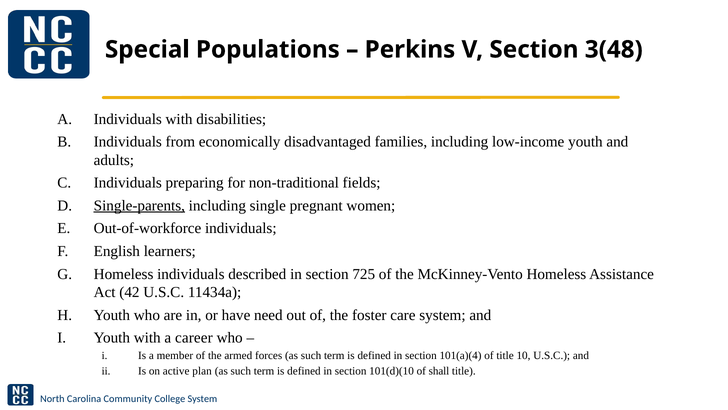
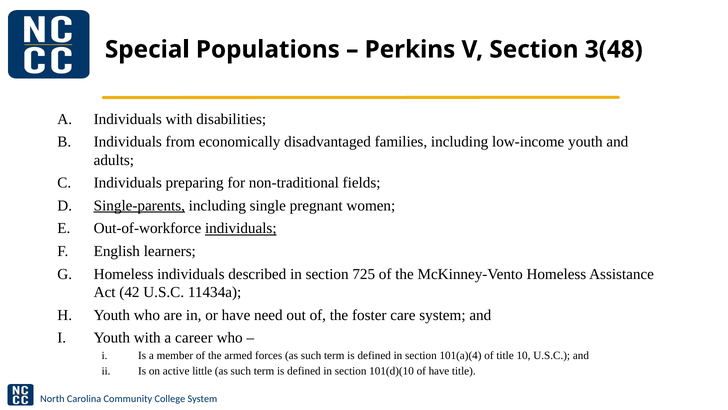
individuals underline: none -> present (241, 228)
plan: plan -> little (202, 371)
of shall: shall -> have (439, 371)
